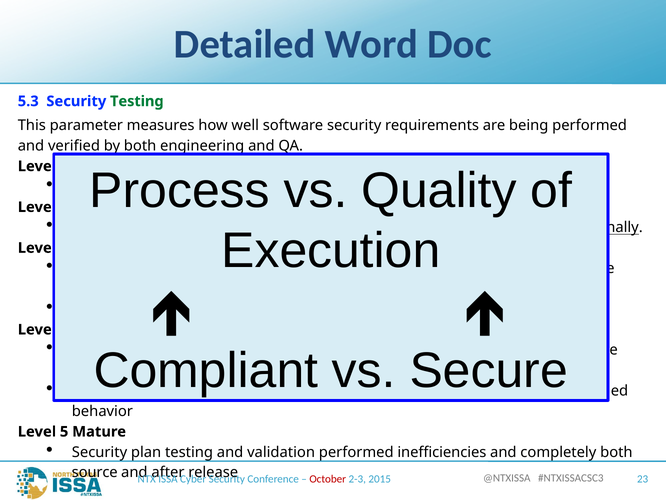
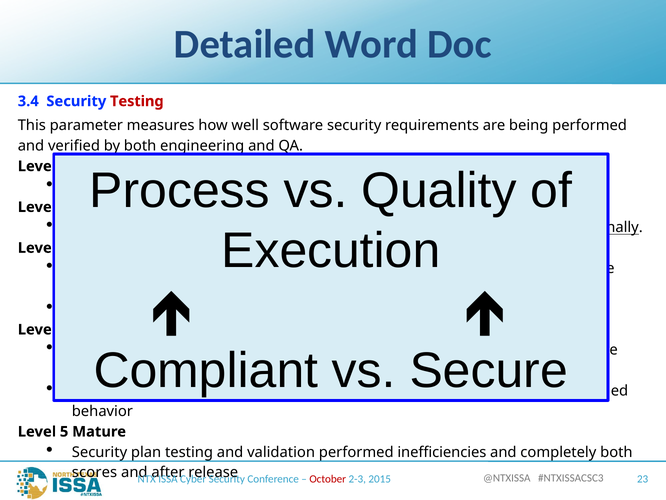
5.3: 5.3 -> 3.4 (28, 101)
Testing colour: green -> red (137, 101)
source: source -> scores (95, 472)
